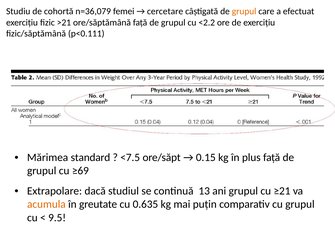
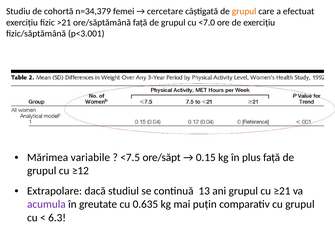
n=36,079: n=36,079 -> n=34,379 (93, 11)
<2.2: <2.2 -> <7.0 (207, 23)
p<0.111: p<0.111 -> p<3.001 (86, 34)
standard: standard -> variabile (90, 158)
≥69: ≥69 -> ≥12 (80, 171)
acumula colour: orange -> purple (46, 204)
9.5: 9.5 -> 6.3 (57, 218)
